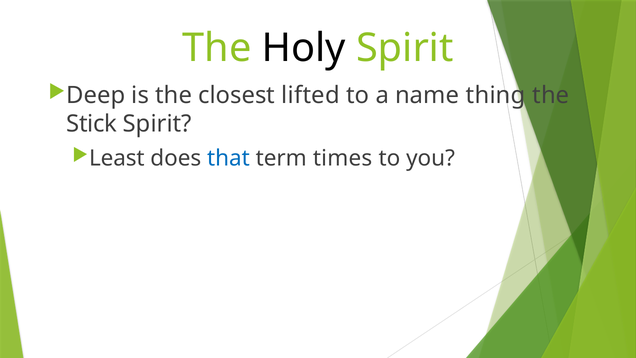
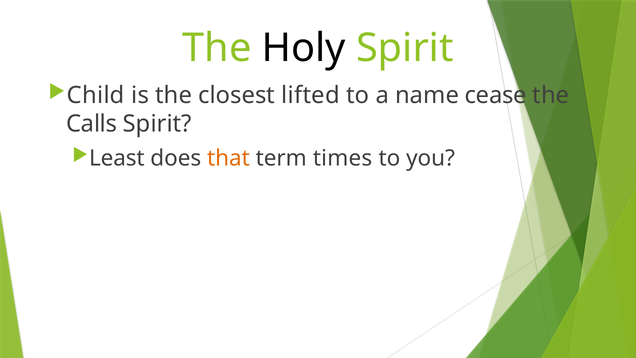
Deep: Deep -> Child (96, 95)
thing: thing -> cease (496, 95)
Stick: Stick -> Calls (92, 124)
that colour: blue -> orange (228, 158)
